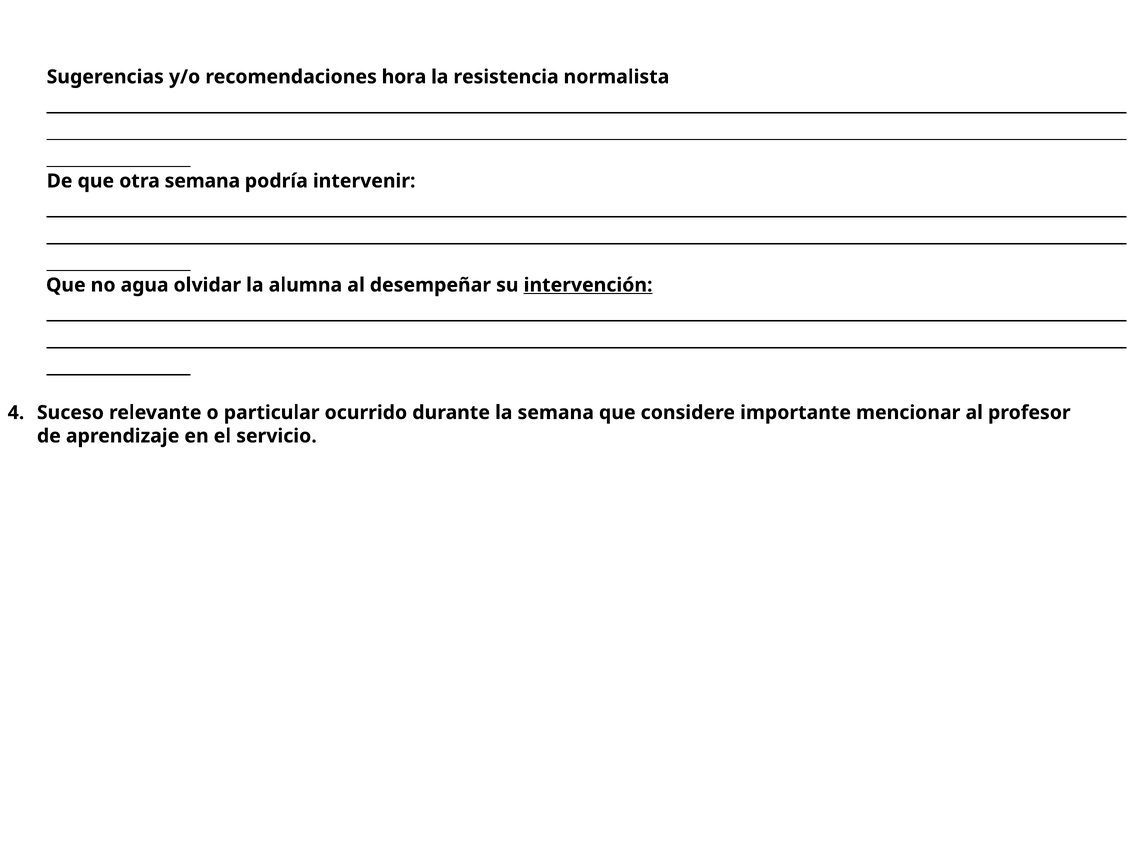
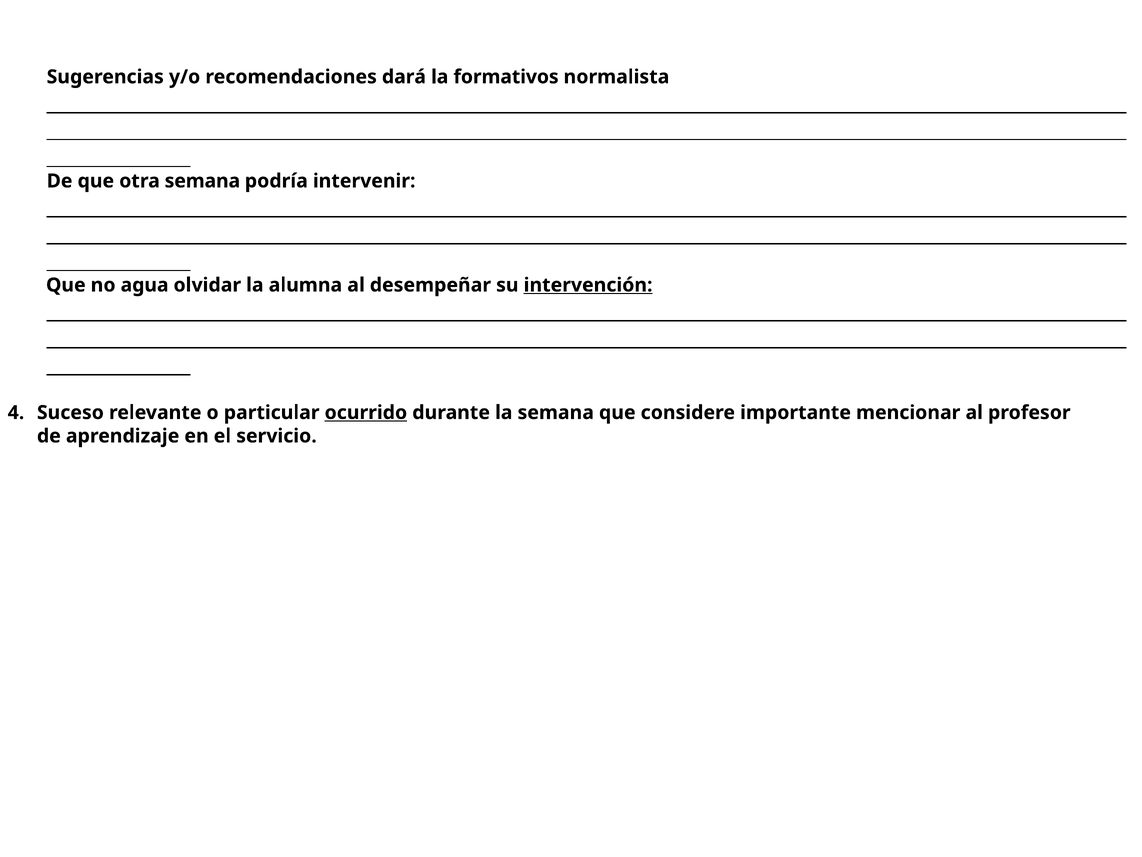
hora: hora -> dará (404, 77)
resistencia: resistencia -> formativos (506, 77)
ocurrido underline: none -> present (366, 412)
